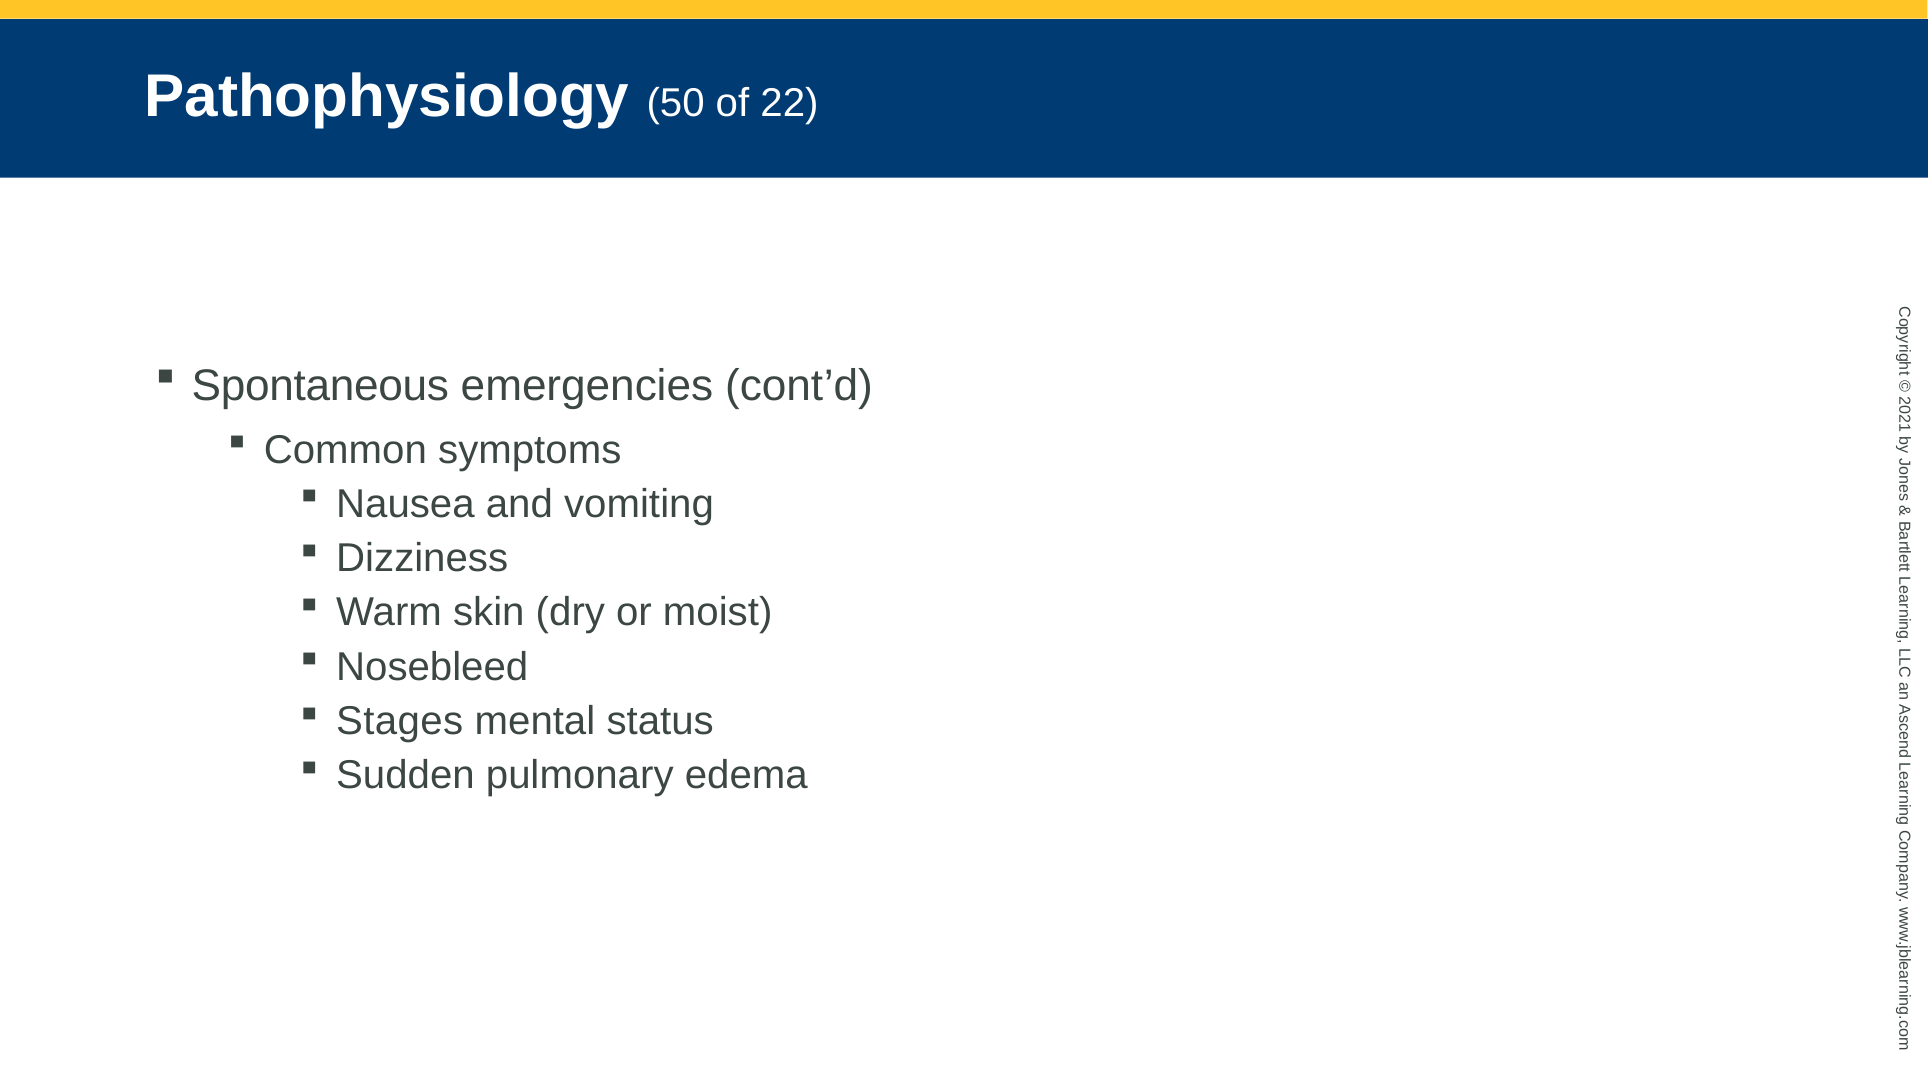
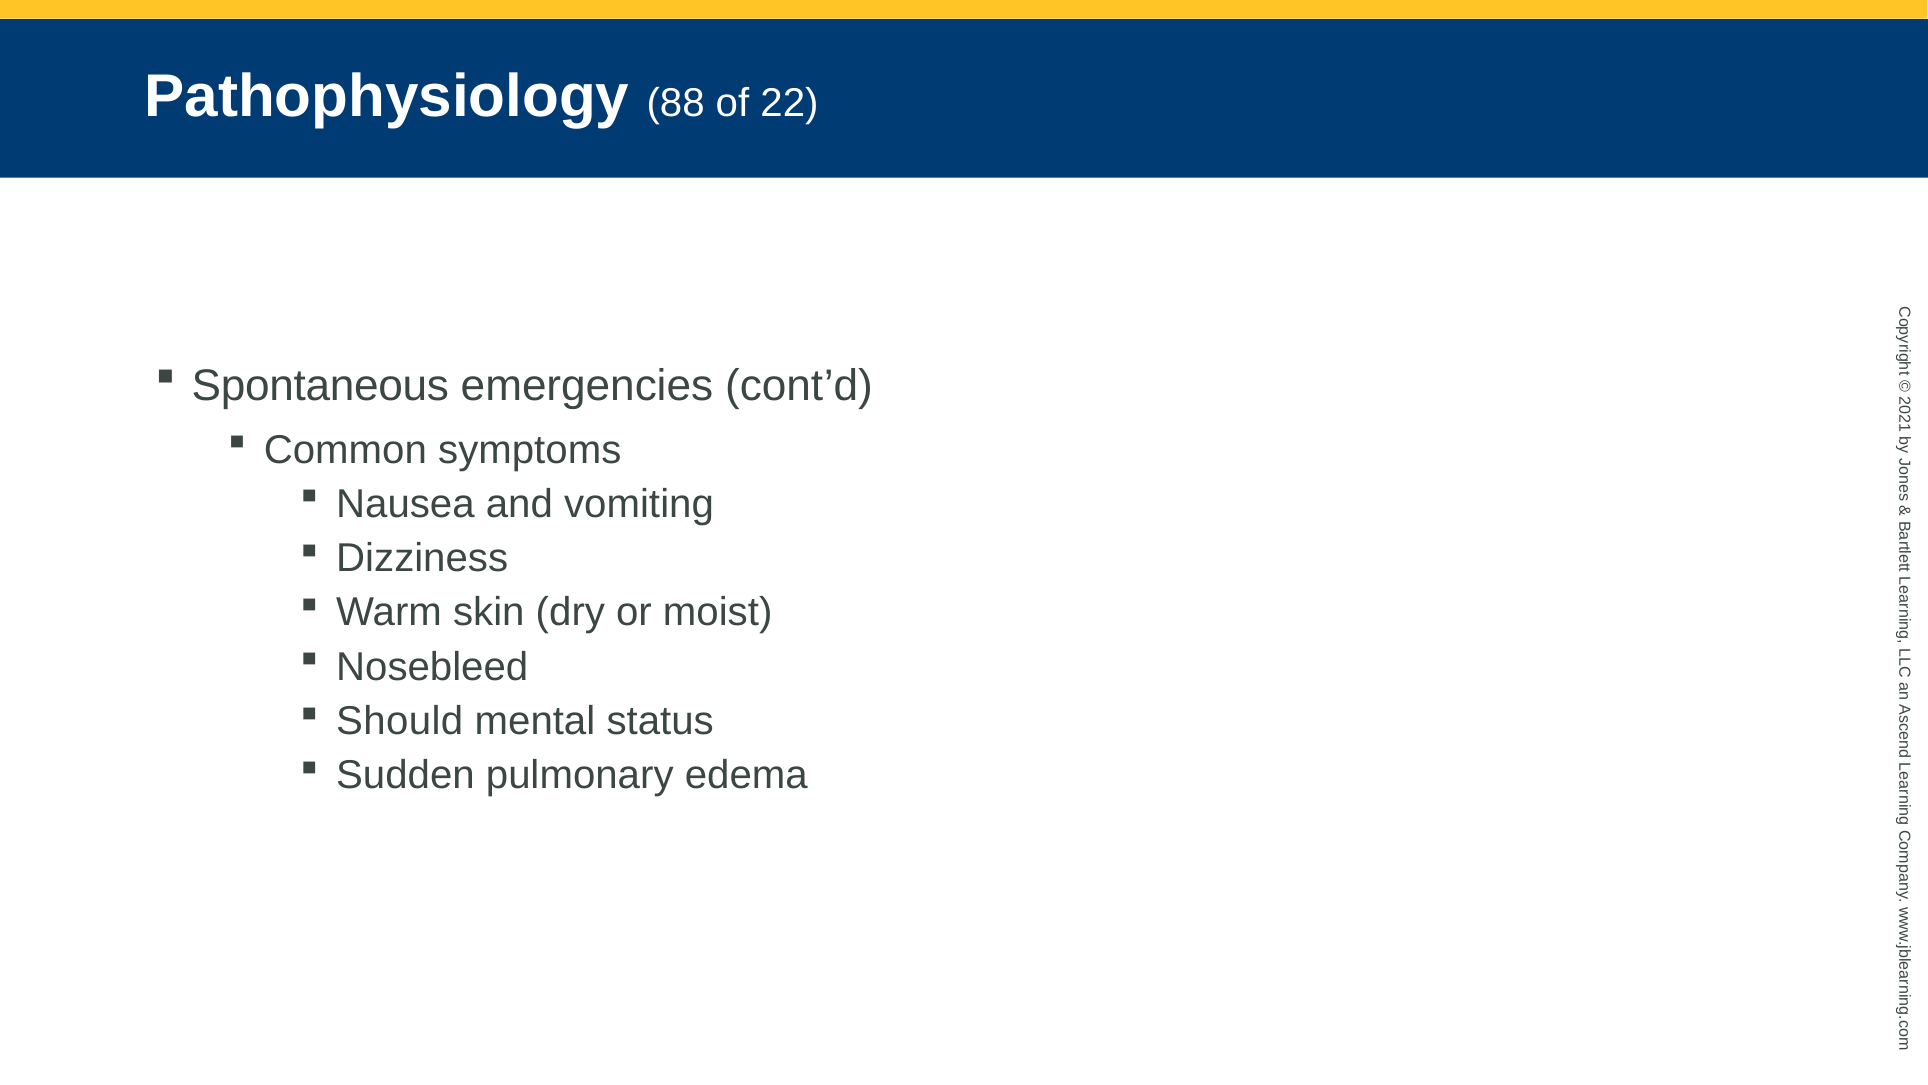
50: 50 -> 88 (676, 103)
Stages: Stages -> Should (400, 721)
